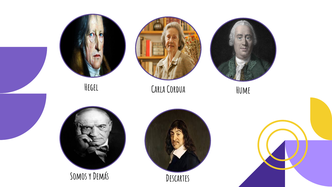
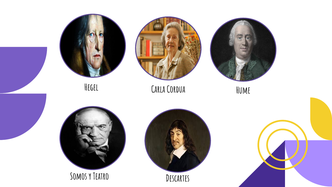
Demás: Demás -> Teatro (101, 176)
